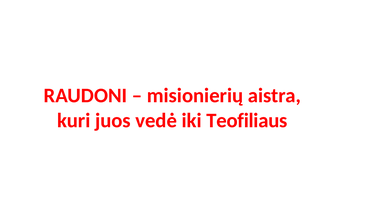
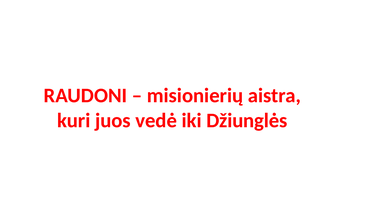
Teofiliaus: Teofiliaus -> Džiunglės (247, 120)
